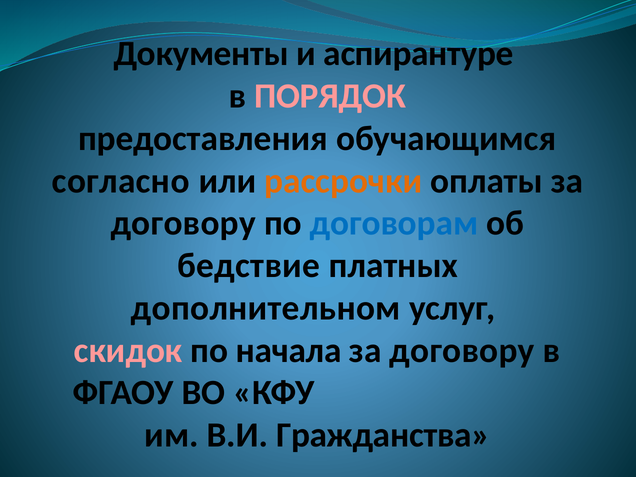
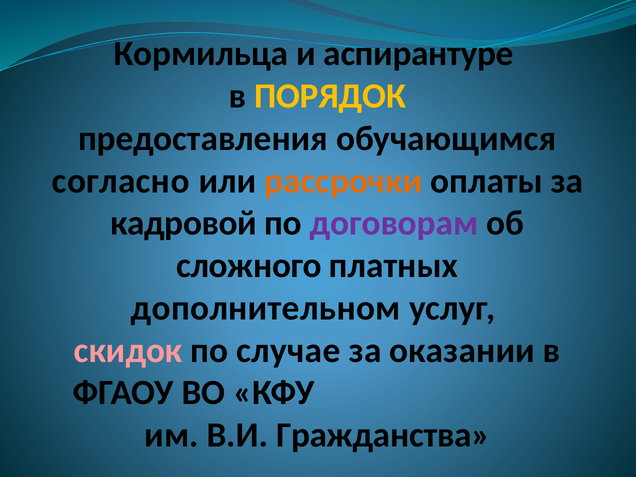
Документы: Документы -> Кормильца (201, 54)
ПОРЯДОК colour: pink -> yellow (330, 96)
договору: договору -> кадровой (184, 223)
договорам colour: blue -> purple (394, 223)
бедствие: бедствие -> сложного (249, 266)
начала: начала -> случае (288, 350)
договору: договору -> оказании (462, 350)
